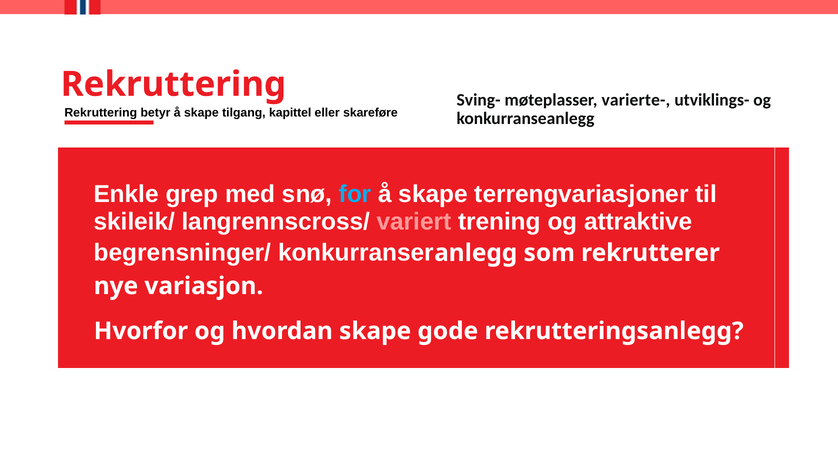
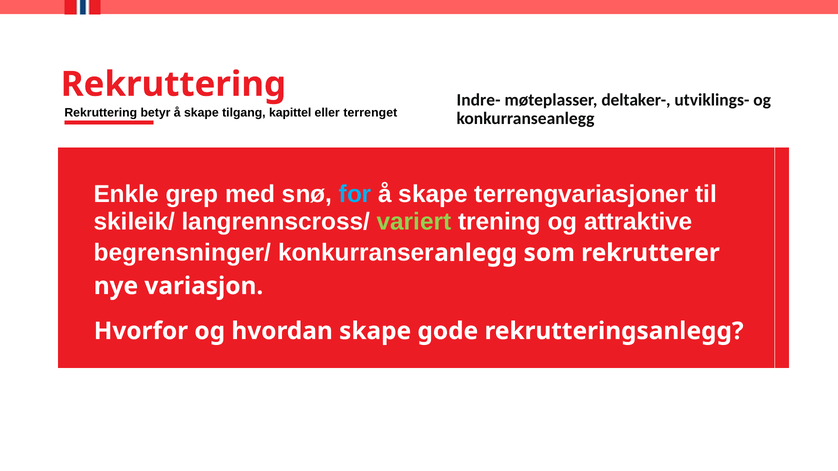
Sving-: Sving- -> Indre- (479, 100)
varierte-: varierte- -> deltaker- (636, 100)
skareføre: skareføre -> terrenget (370, 113)
variert colour: pink -> light green (414, 222)
